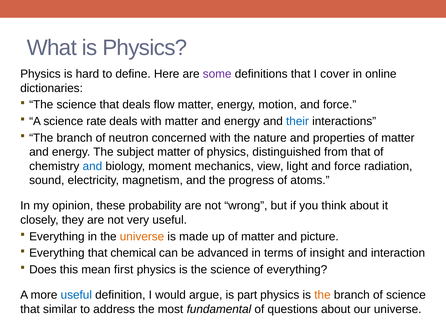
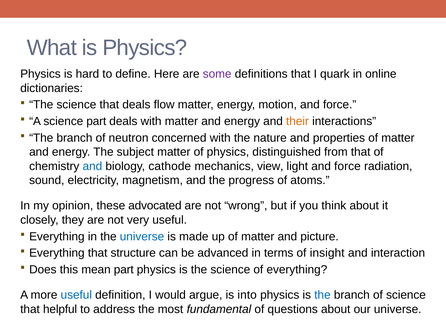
cover: cover -> quark (335, 74)
science rate: rate -> part (96, 121)
their colour: blue -> orange (297, 121)
moment: moment -> cathode (170, 166)
probability: probability -> advocated (155, 205)
universe colour: orange -> blue (142, 236)
chemical: chemical -> structure (133, 253)
mean first: first -> part (124, 269)
part: part -> into (247, 295)
the colour: orange -> blue (322, 295)
similar: similar -> helpful (60, 309)
